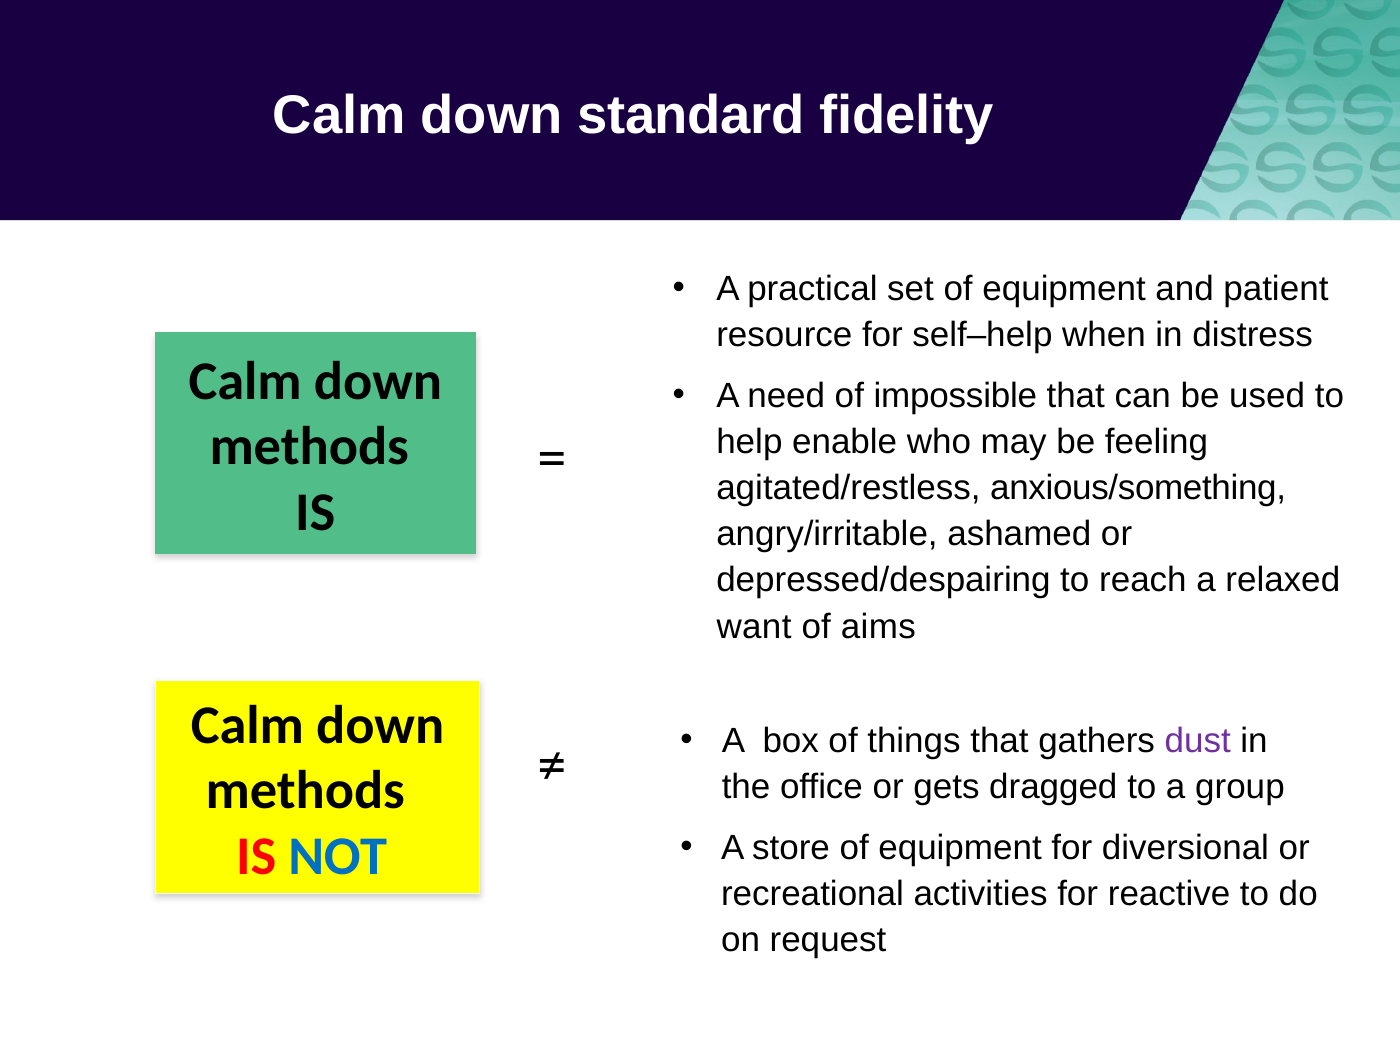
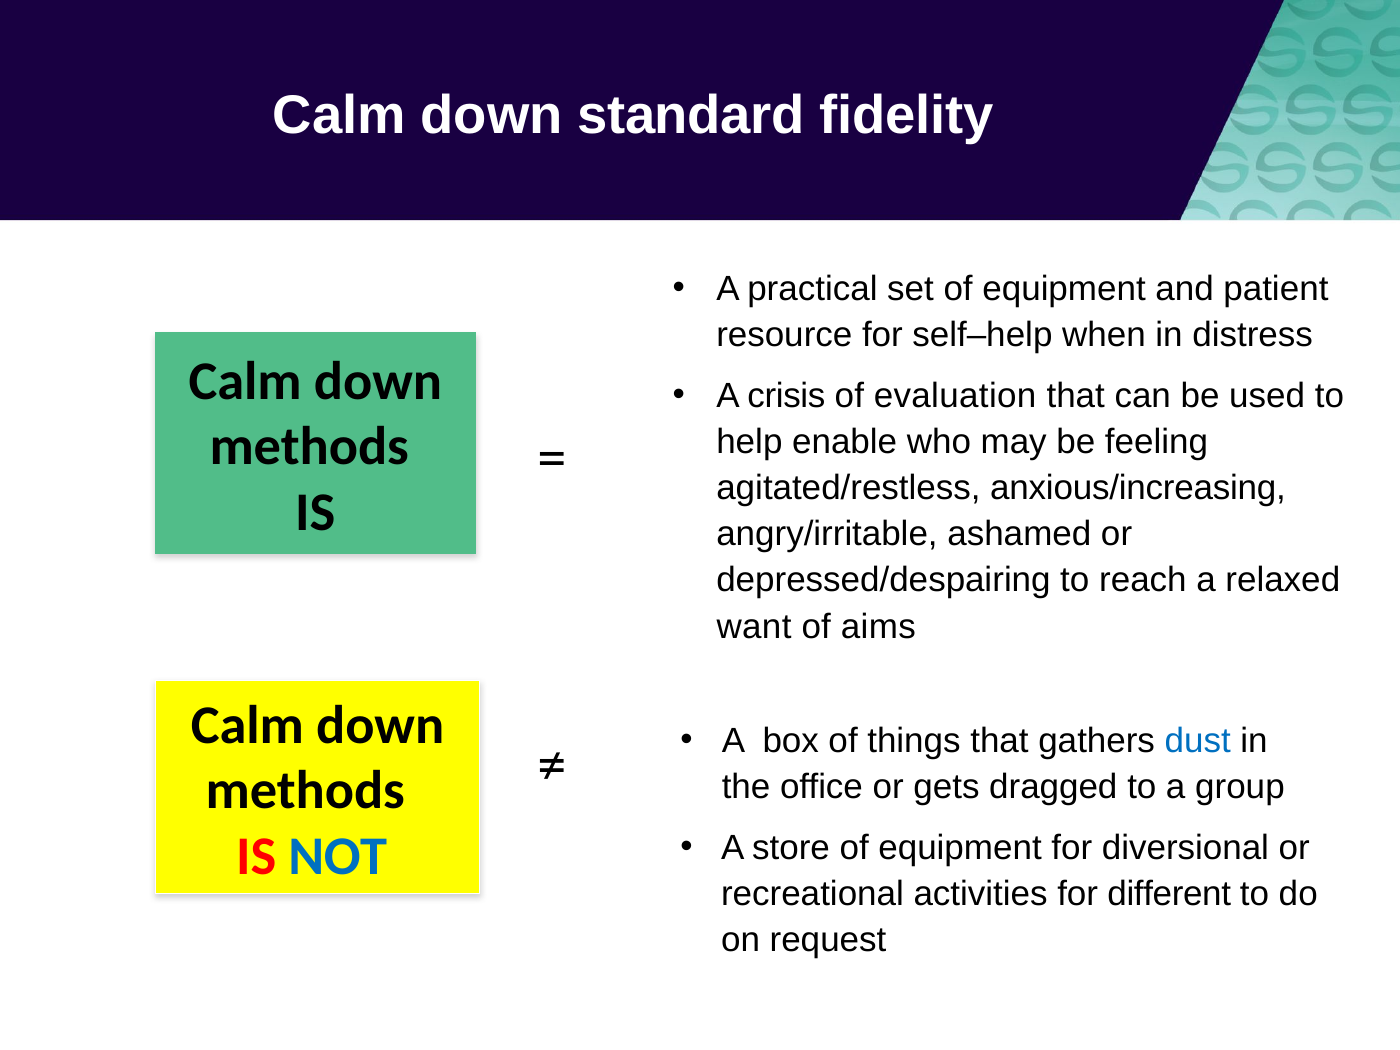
need: need -> crisis (786, 396)
impossible: impossible -> evaluation (955, 396)
anxious/something: anxious/something -> anxious/increasing (1138, 488)
dust colour: purple -> blue (1198, 740)
reactive: reactive -> different (1169, 894)
